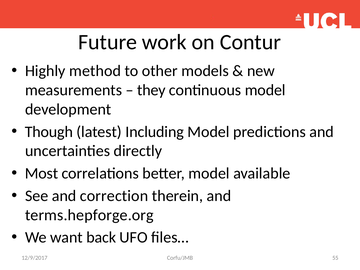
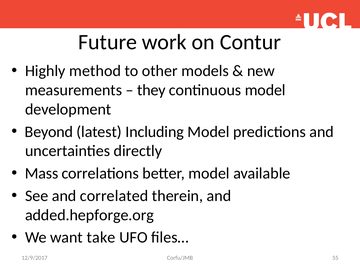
Though: Though -> Beyond (49, 132)
Most: Most -> Mass (42, 173)
correction: correction -> correlated (114, 196)
terms.hepforge.org: terms.hepforge.org -> added.hepforge.org (89, 215)
back: back -> take (101, 237)
